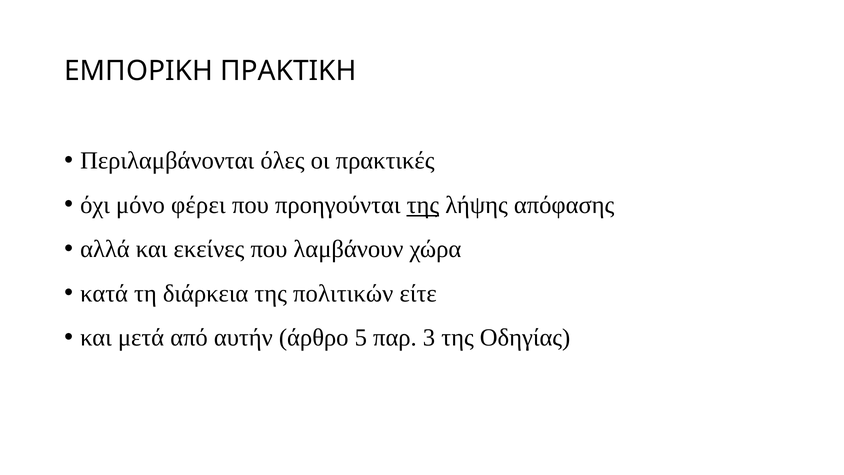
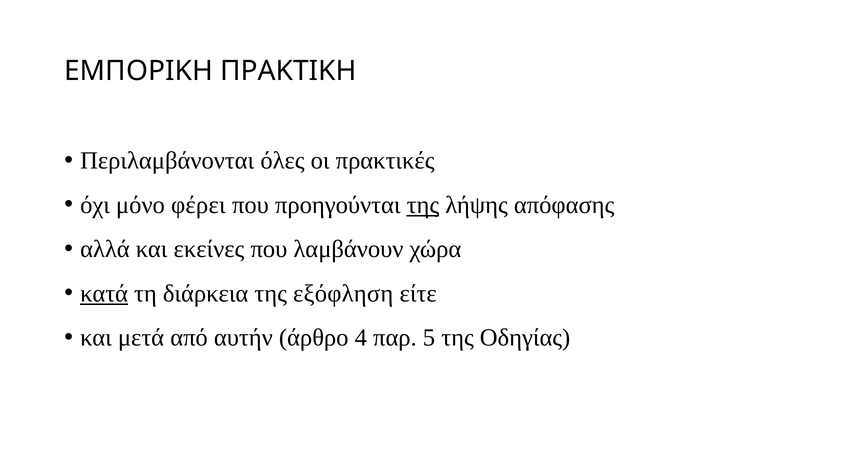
κατά underline: none -> present (104, 293)
πολιτικών: πολιτικών -> εξόφληση (343, 293)
5: 5 -> 4 (361, 338)
3: 3 -> 5 (429, 338)
